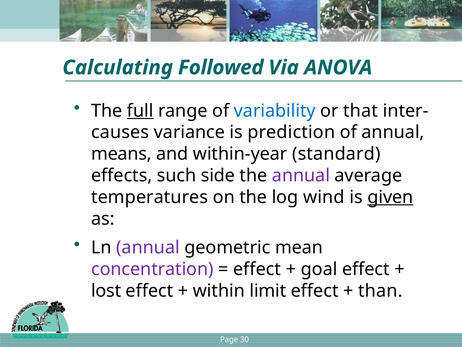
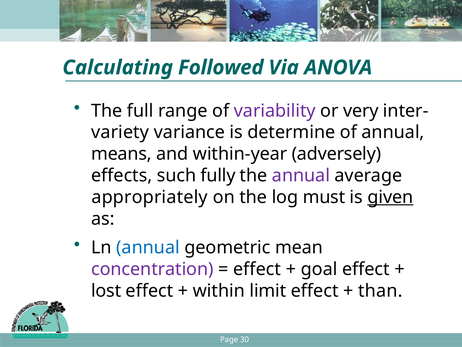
full underline: present -> none (140, 111)
variability colour: blue -> purple (275, 111)
that: that -> very (361, 111)
causes: causes -> variety (120, 132)
prediction: prediction -> determine (291, 132)
standard: standard -> adversely (336, 154)
side: side -> fully (218, 175)
temperatures: temperatures -> appropriately (150, 197)
wind: wind -> must (324, 197)
annual colour: purple -> blue (148, 247)
